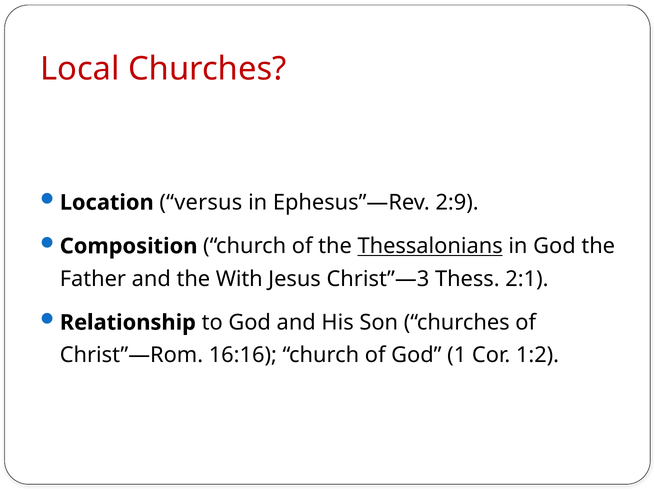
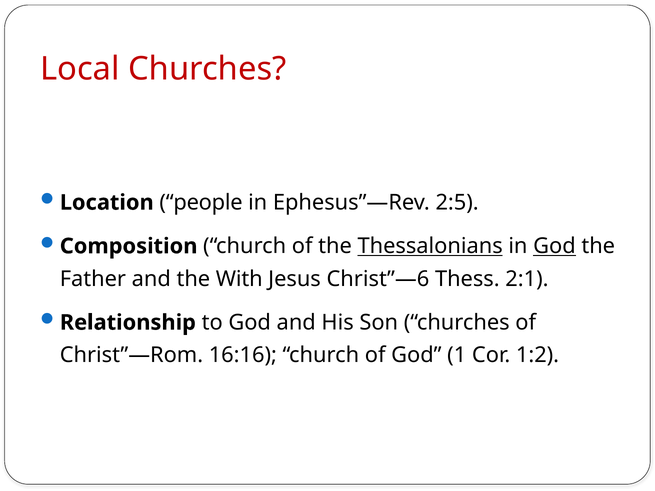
versus: versus -> people (201, 203)
2:9: 2:9 -> 2:5 (457, 203)
God underline: none -> present (554, 246)
Christ”—3: Christ”—3 -> Christ”—6 (378, 279)
